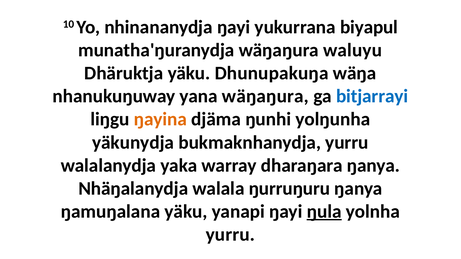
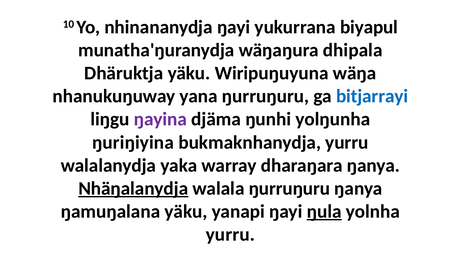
waluyu: waluyu -> dhipala (353, 50)
Dhunupakuŋa: Dhunupakuŋa -> Wiripuŋuyuna (272, 73)
yana wäŋaŋura: wäŋaŋura -> ŋurruŋuru (266, 96)
ŋayina colour: orange -> purple (160, 119)
yäkunydja: yäkunydja -> ŋuriŋiyina (133, 143)
Nhäŋalanydja underline: none -> present (133, 189)
